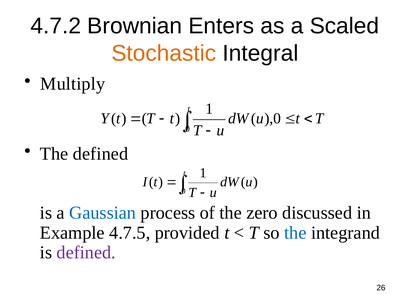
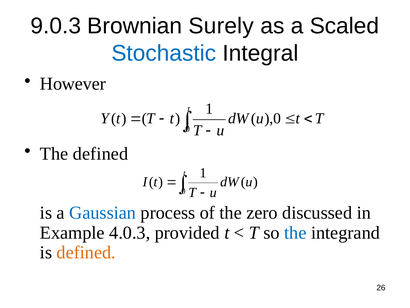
4.7.2: 4.7.2 -> 9.0.3 (56, 26)
Enters: Enters -> Surely (221, 26)
Stochastic colour: orange -> blue (164, 53)
Multiply: Multiply -> However (73, 84)
4.7.5: 4.7.5 -> 4.0.3 (130, 232)
defined colour: purple -> orange (86, 252)
